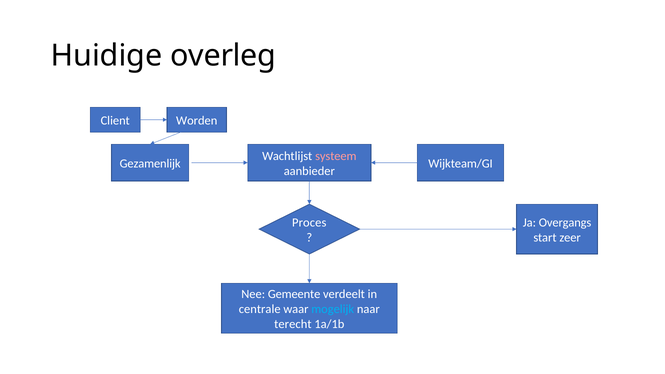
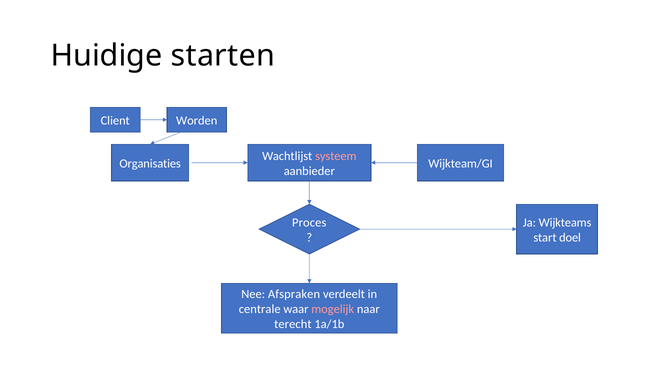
overleg: overleg -> starten (223, 56)
Gezamenlijk: Gezamenlijk -> Organisaties (150, 164)
Overgangs: Overgangs -> Wijkteams (565, 223)
zeer: zeer -> doel (570, 238)
Gemeente: Gemeente -> Afspraken (294, 294)
mogelijk colour: light blue -> pink (333, 309)
